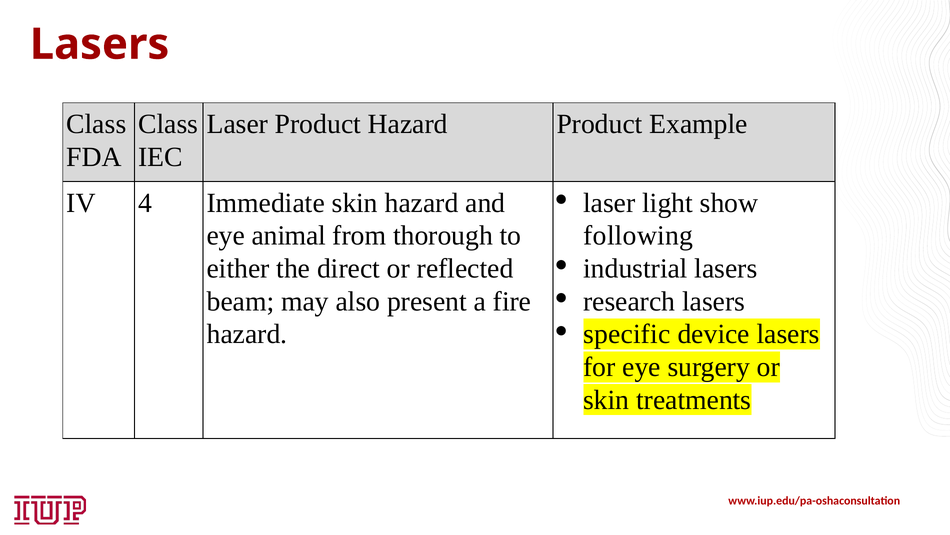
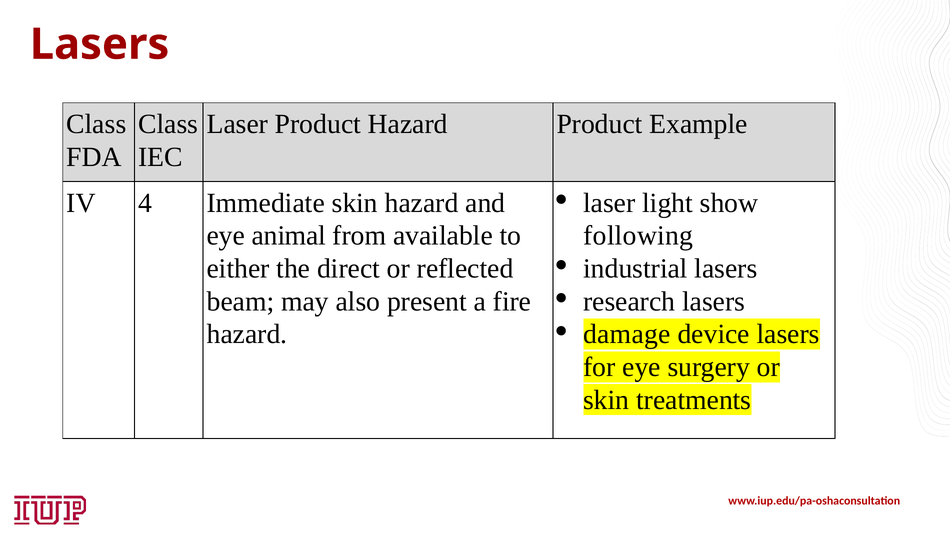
thorough: thorough -> available (443, 235)
specific: specific -> damage (627, 334)
